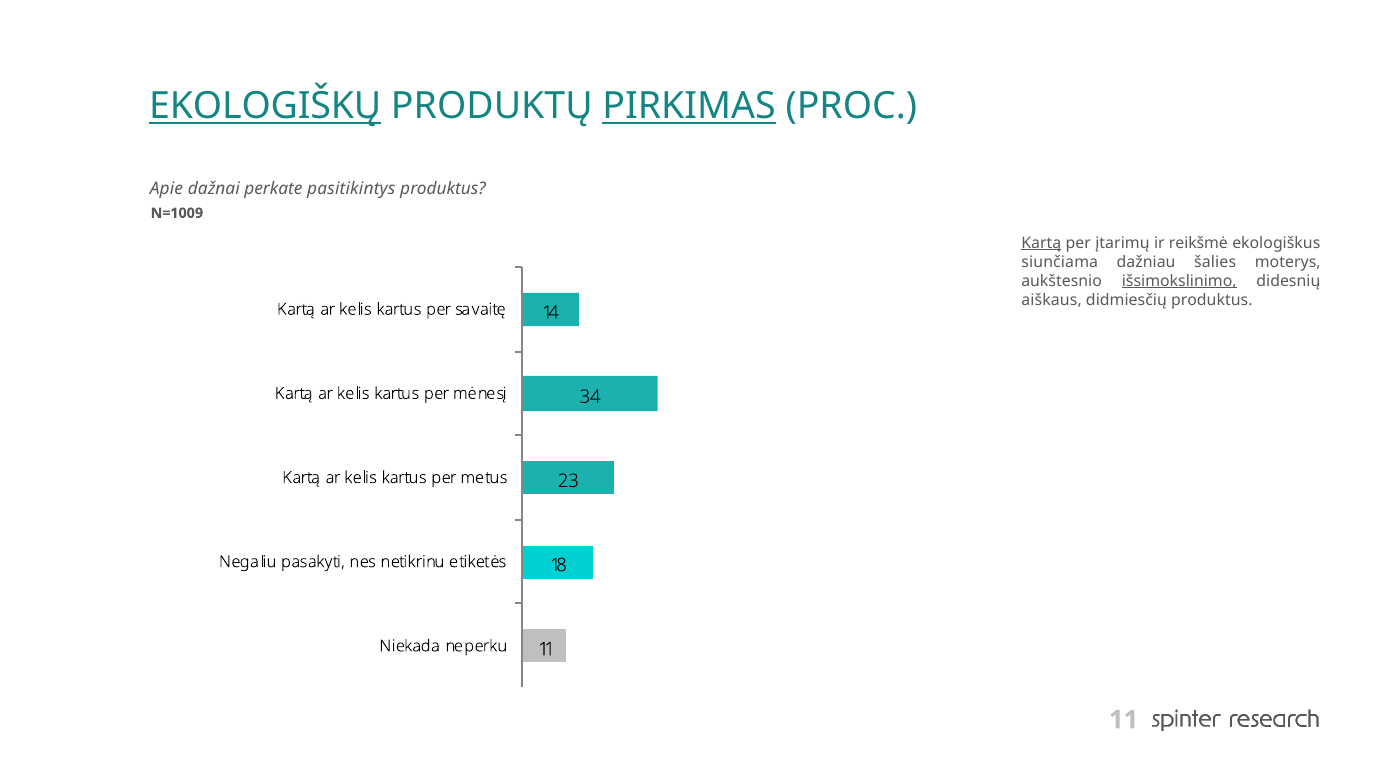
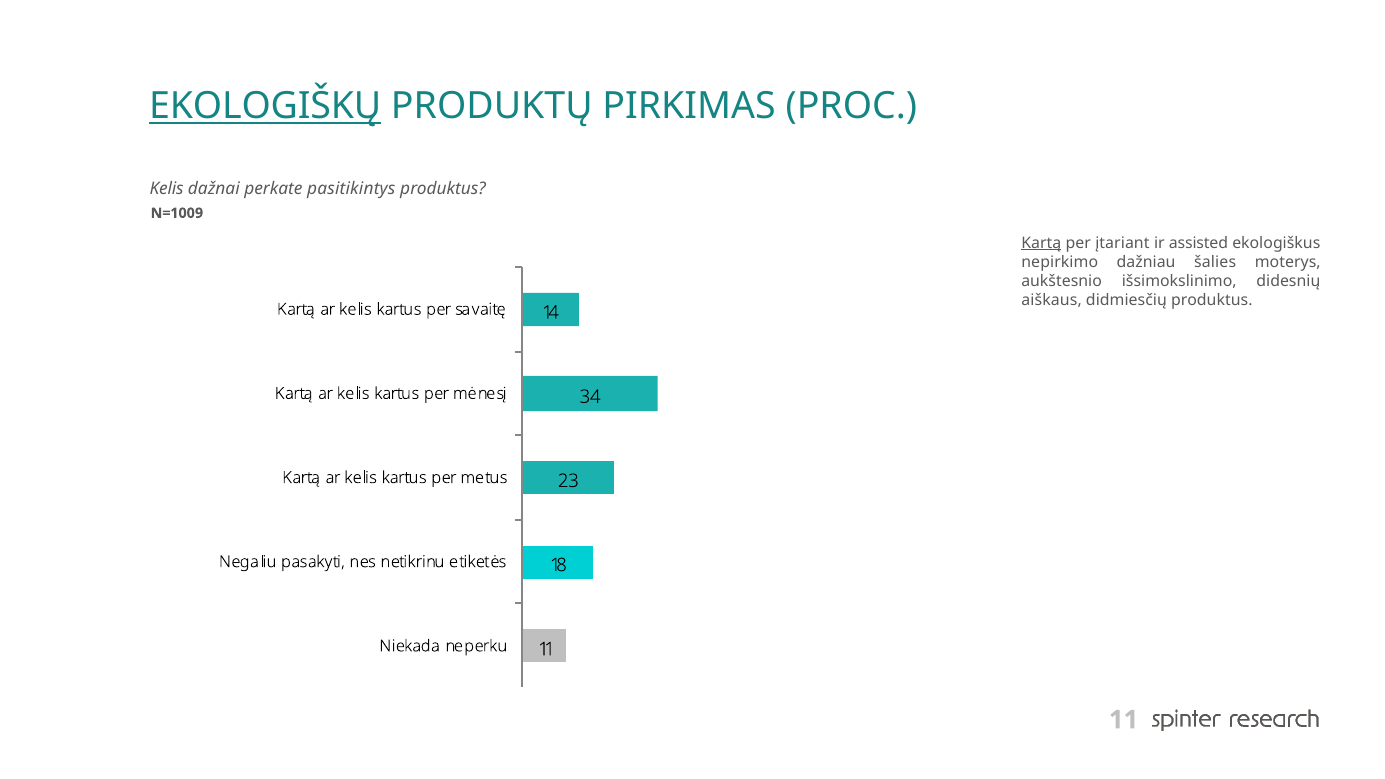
PIRKIMAS underline: present -> none (689, 107)
Apie: Apie -> Kelis (167, 189)
įtarimų: įtarimų -> įtariant (1122, 243)
reikšmė: reikšmė -> assisted (1198, 243)
siunčiama: siunčiama -> nepirkimo (1060, 262)
išsimokslinimo underline: present -> none (1179, 281)
